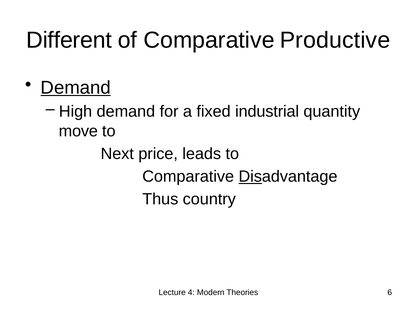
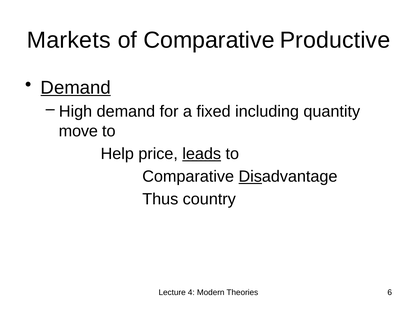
Different: Different -> Markets (69, 40)
industrial: industrial -> including (267, 111)
Next: Next -> Help (117, 154)
leads underline: none -> present (202, 154)
